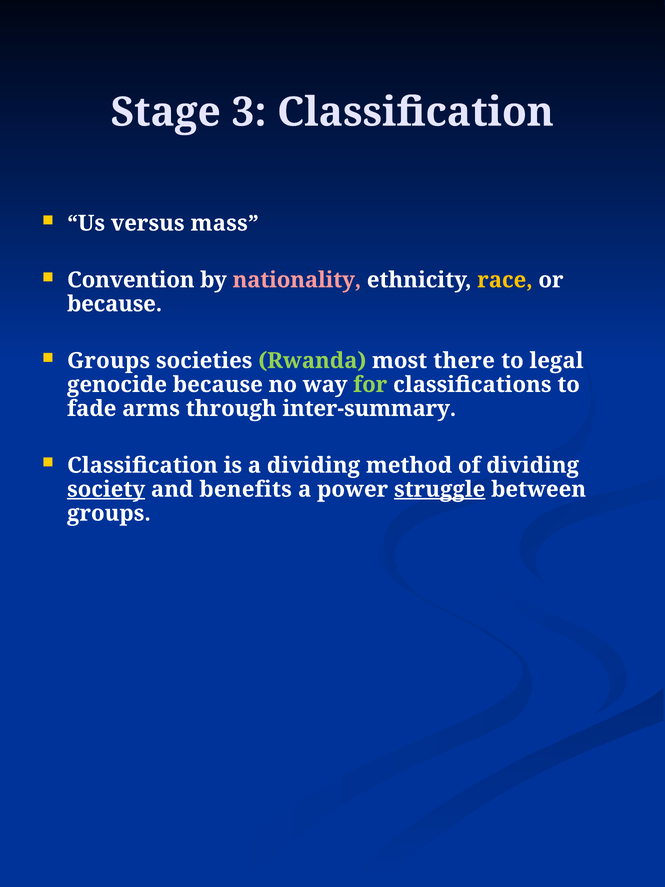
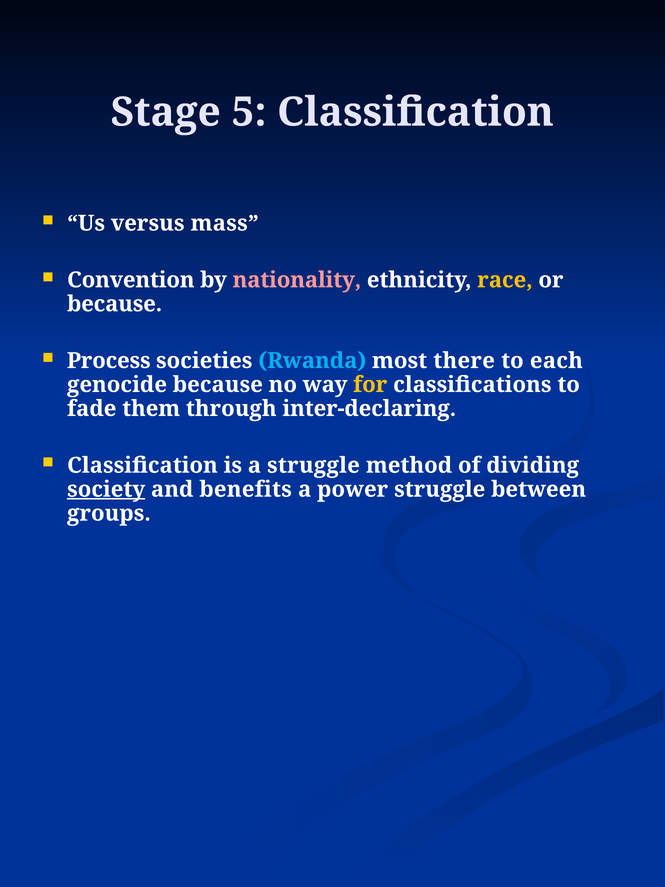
3: 3 -> 5 (249, 112)
Groups: Groups -> Process (109, 361)
Rwanda colour: light green -> light blue (312, 361)
legal: legal -> each (556, 361)
for colour: light green -> yellow (370, 385)
arms: arms -> them (151, 408)
inter-summary: inter-summary -> inter-declaring (369, 408)
a dividing: dividing -> struggle (313, 465)
struggle underline: present -> none (440, 489)
